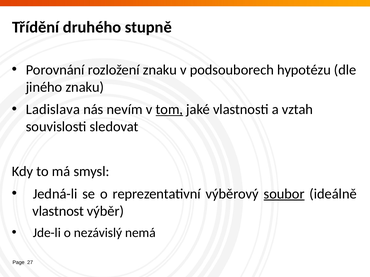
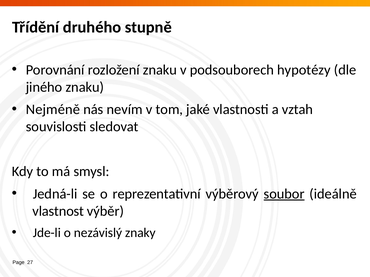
hypotézu: hypotézu -> hypotézy (304, 70)
Ladislava: Ladislava -> Nejméně (53, 110)
tom underline: present -> none (169, 110)
nemá: nemá -> znaky (140, 233)
